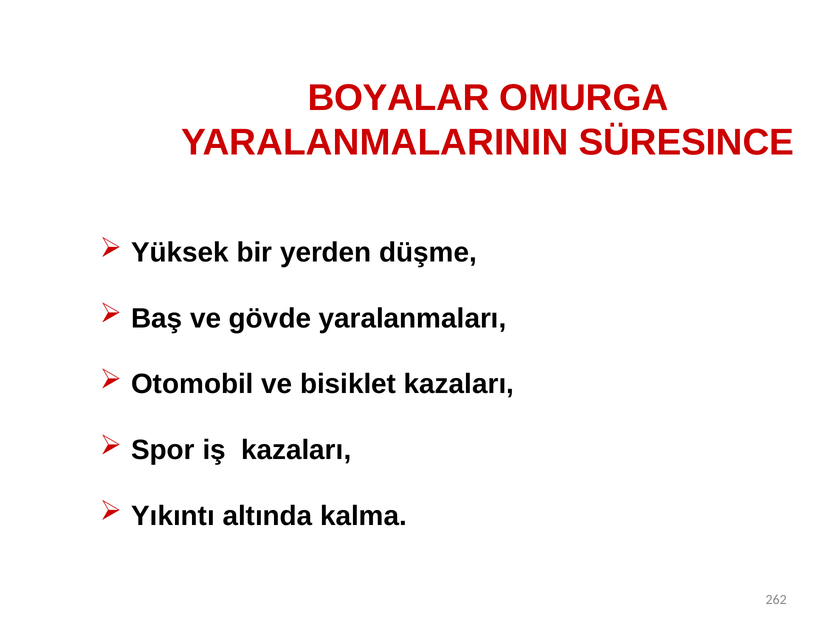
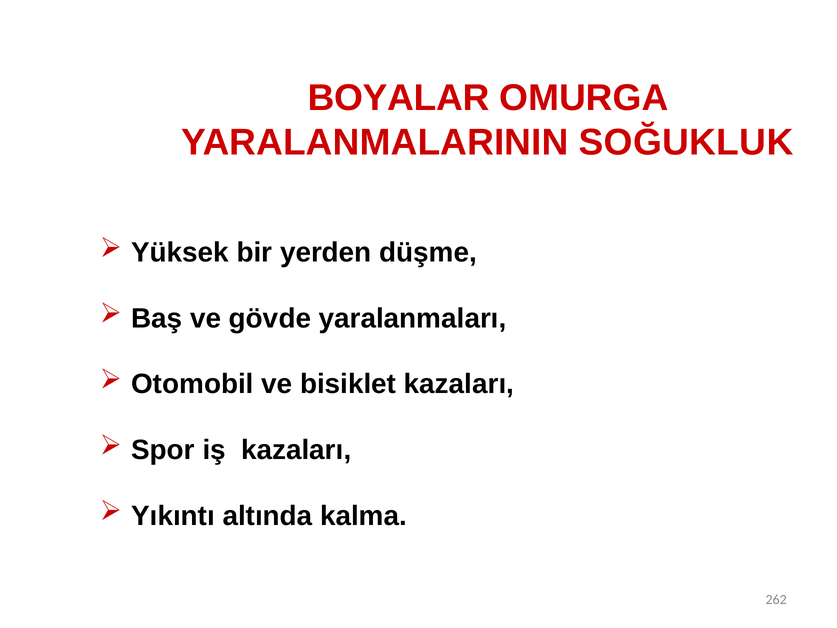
SÜRESINCE: SÜRESINCE -> SOĞUKLUK (686, 142)
